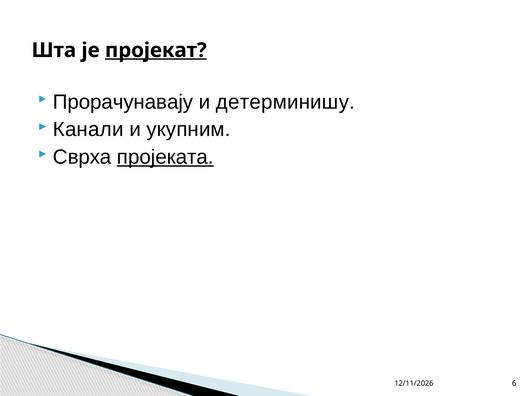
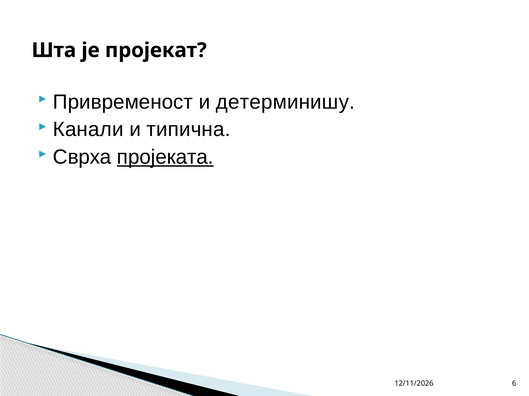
пројекат underline: present -> none (156, 50)
Прорачунавају: Прорачунавају -> Привременост (123, 102)
укупним: укупним -> типична (188, 130)
